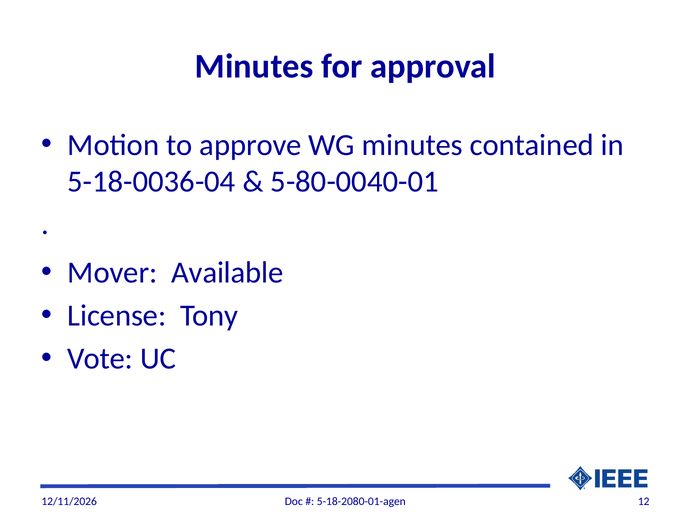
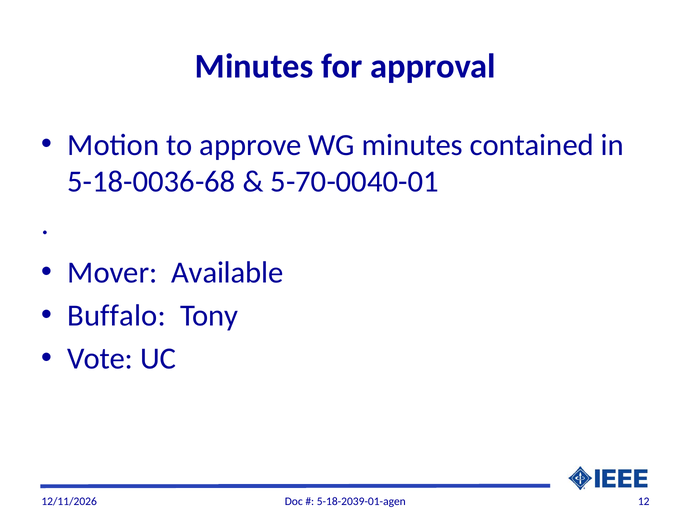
5-18-0036-04: 5-18-0036-04 -> 5-18-0036-68 (151, 182)
5-80-0040-01: 5-80-0040-01 -> 5-70-0040-01 (355, 182)
License: License -> Buffalo (117, 316)
5-18-2080-01-agen: 5-18-2080-01-agen -> 5-18-2039-01-agen (361, 502)
